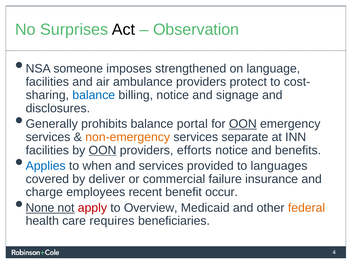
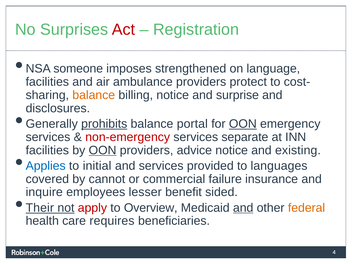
Act colour: black -> red (123, 30)
Observation: Observation -> Registration (196, 30)
balance colour: blue -> orange (94, 95)
signage: signage -> surprise (237, 95)
prohibits underline: none -> present (104, 124)
non-emergency colour: orange -> red (128, 137)
efforts: efforts -> advice (194, 150)
benefits: benefits -> existing (298, 150)
when: when -> initial (97, 166)
deliver: deliver -> cannot (107, 179)
charge: charge -> inquire (44, 192)
recent: recent -> lesser (145, 192)
occur: occur -> sided (221, 192)
None: None -> Their (40, 208)
and underline: none -> present (243, 208)
